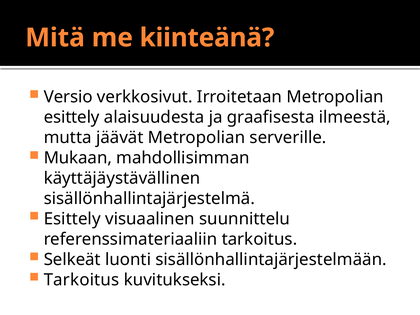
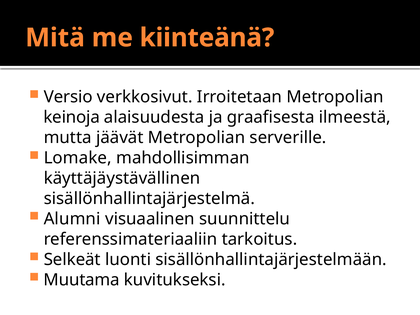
esittely: esittely -> keinoja (72, 117)
Mukaan: Mukaan -> Lomake (78, 158)
Esittely: Esittely -> Alumni (72, 219)
Tarkoitus: Tarkoitus -> Muutama (82, 280)
